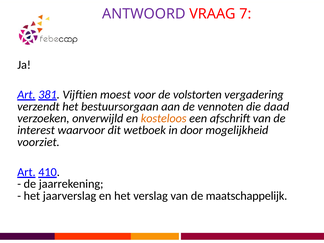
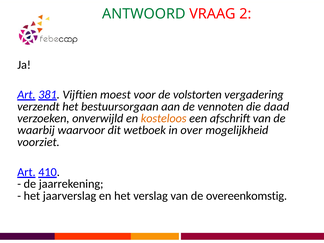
ANTWOORD colour: purple -> green (144, 14)
7: 7 -> 2 (245, 14)
interest: interest -> waarbij (36, 130)
door: door -> over (191, 130)
maatschappelijk: maatschappelijk -> overeenkomstig (247, 196)
